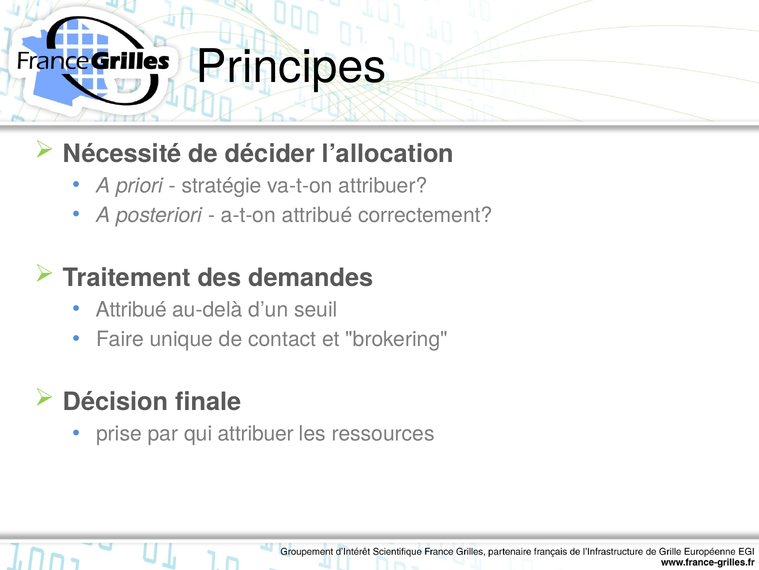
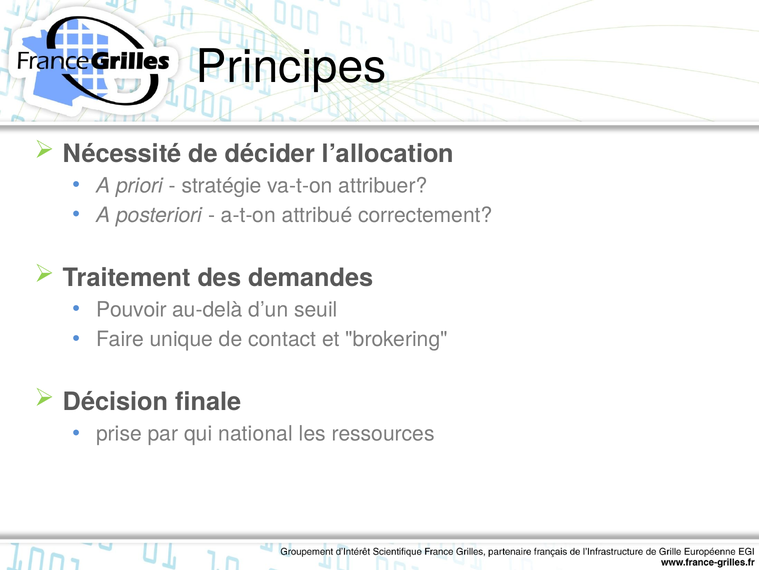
Attribué: Attribué -> Pouvoir (131, 309)
qui attribuer: attribuer -> national (256, 433)
